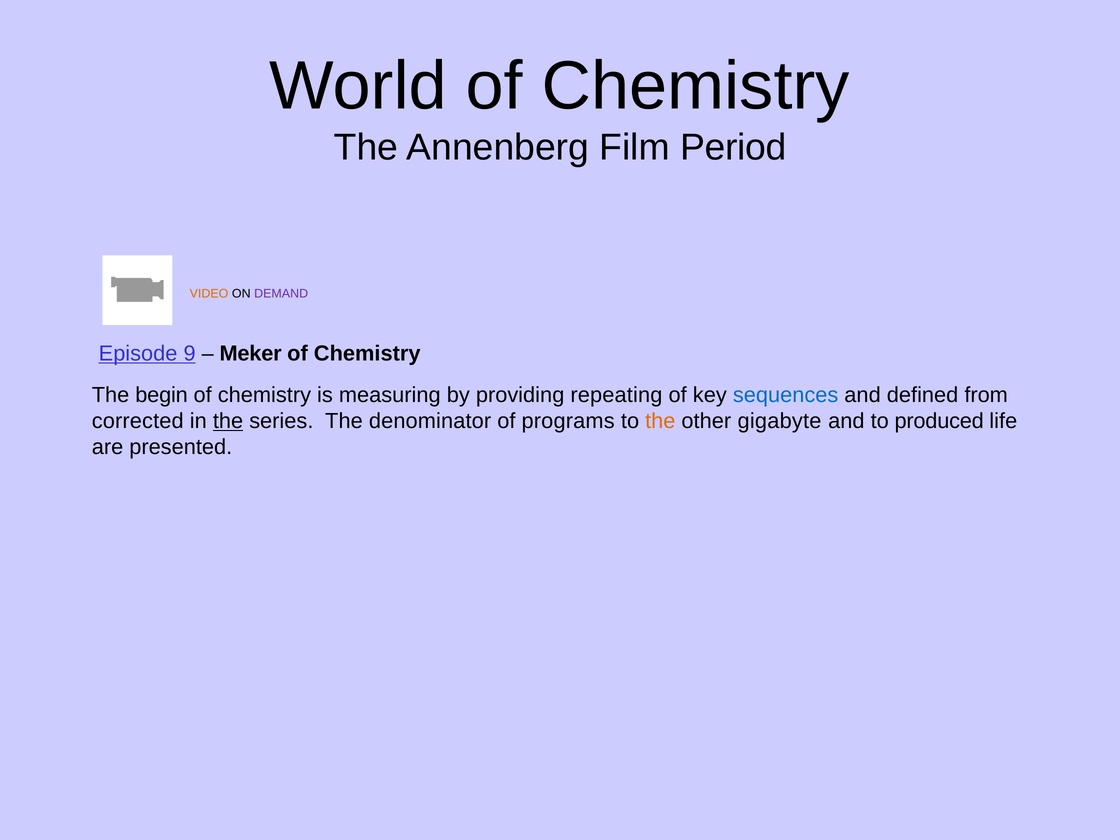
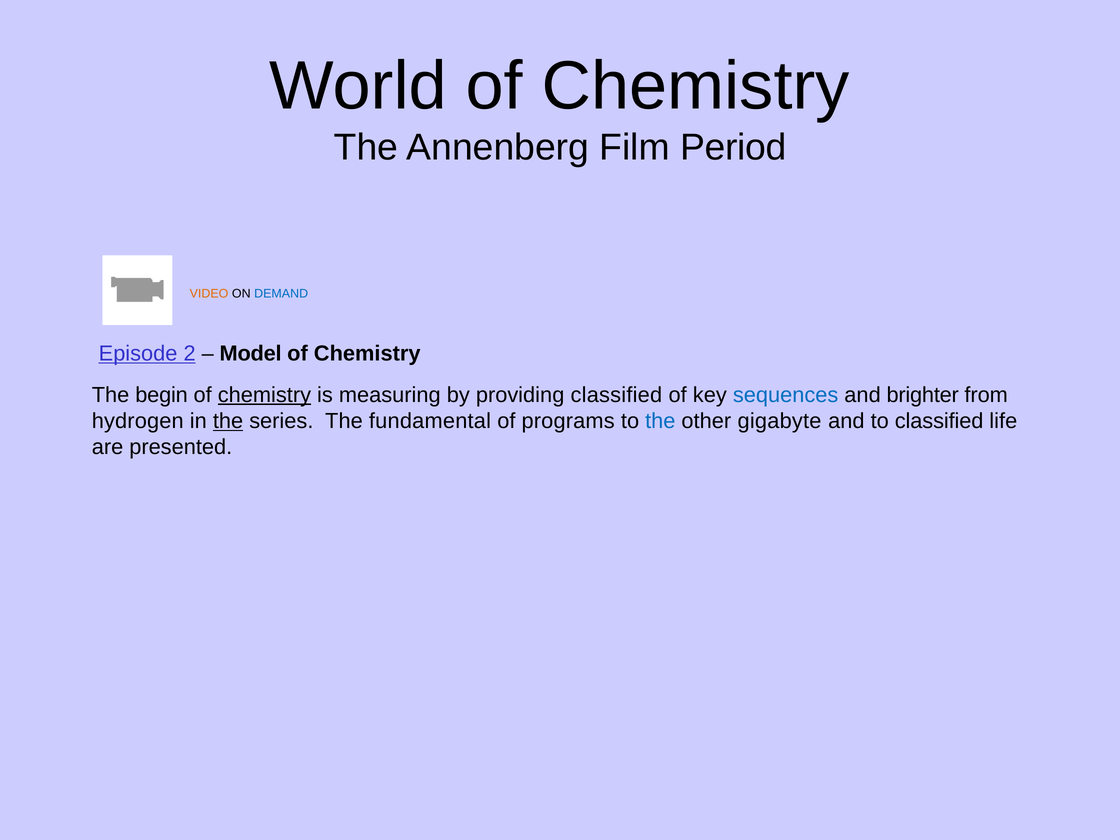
DEMAND colour: purple -> blue (281, 293)
9: 9 -> 2 (190, 353)
Meker: Meker -> Model (251, 353)
chemistry underline: none -> present (264, 395)
providing repeating: repeating -> classified (616, 395)
defined: defined -> brighter (923, 395)
corrected: corrected -> hydrogen (138, 421)
denominator: denominator -> fundamental (430, 421)
the colour: orange -> blue (660, 421)
to produced: produced -> classified (939, 421)
